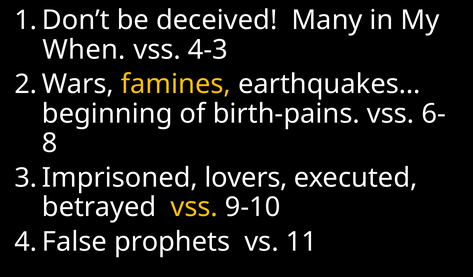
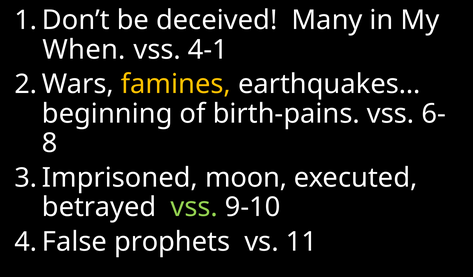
4-3: 4-3 -> 4-1 (208, 50)
lovers: lovers -> moon (246, 178)
vss colour: yellow -> light green (194, 207)
